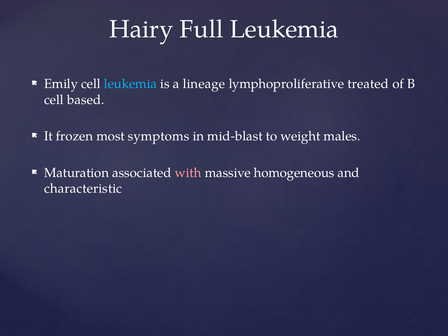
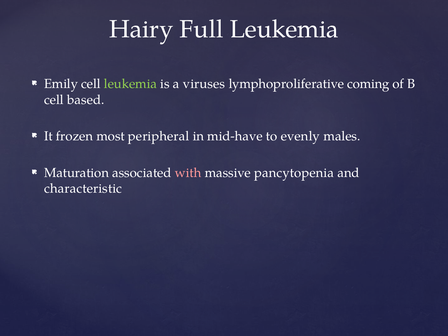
leukemia colour: light blue -> light green (131, 84)
lineage: lineage -> viruses (204, 84)
treated: treated -> coming (368, 84)
symptoms: symptoms -> peripheral (159, 136)
mid-blast: mid-blast -> mid-have (235, 136)
weight: weight -> evenly (300, 136)
homogeneous: homogeneous -> pancytopenia (294, 173)
